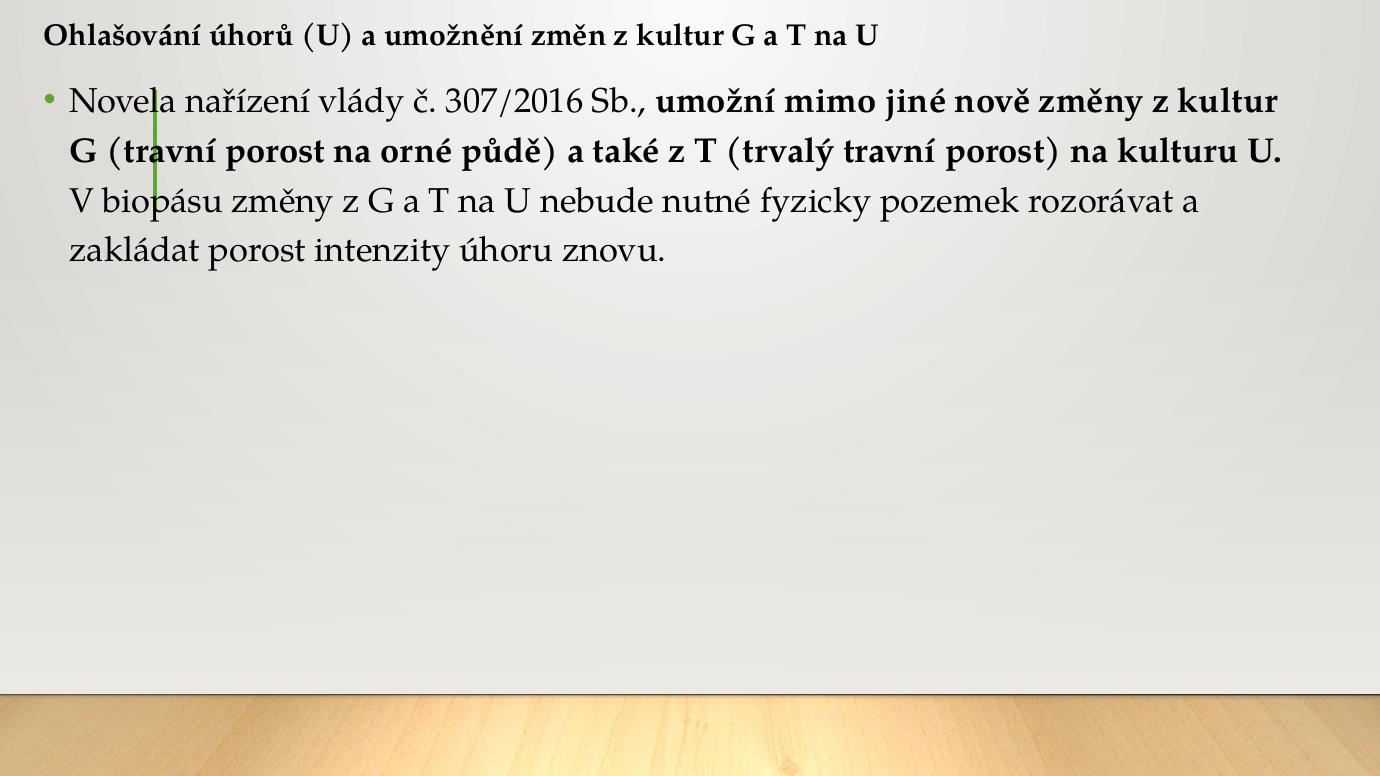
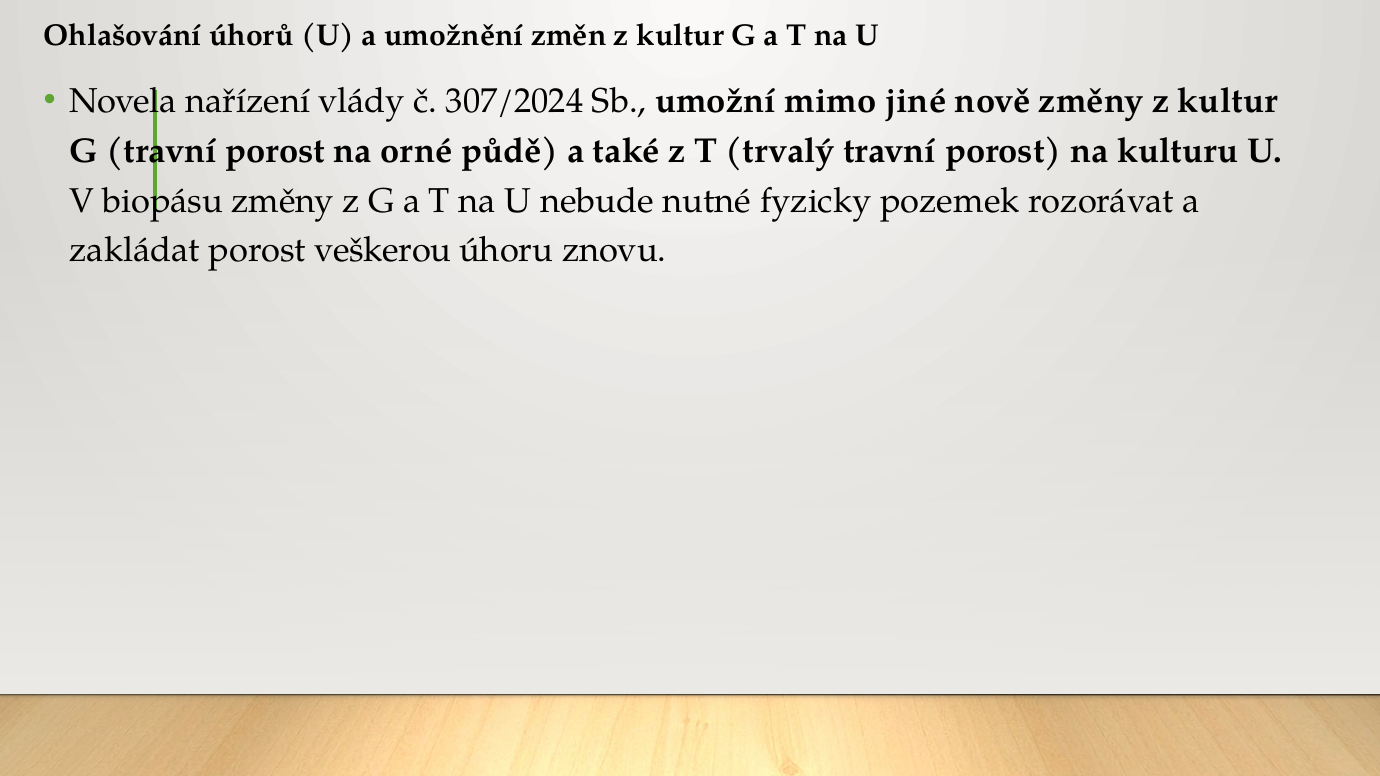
307/2016: 307/2016 -> 307/2024 (515, 101)
intenzity: intenzity -> veškerou (383, 250)
